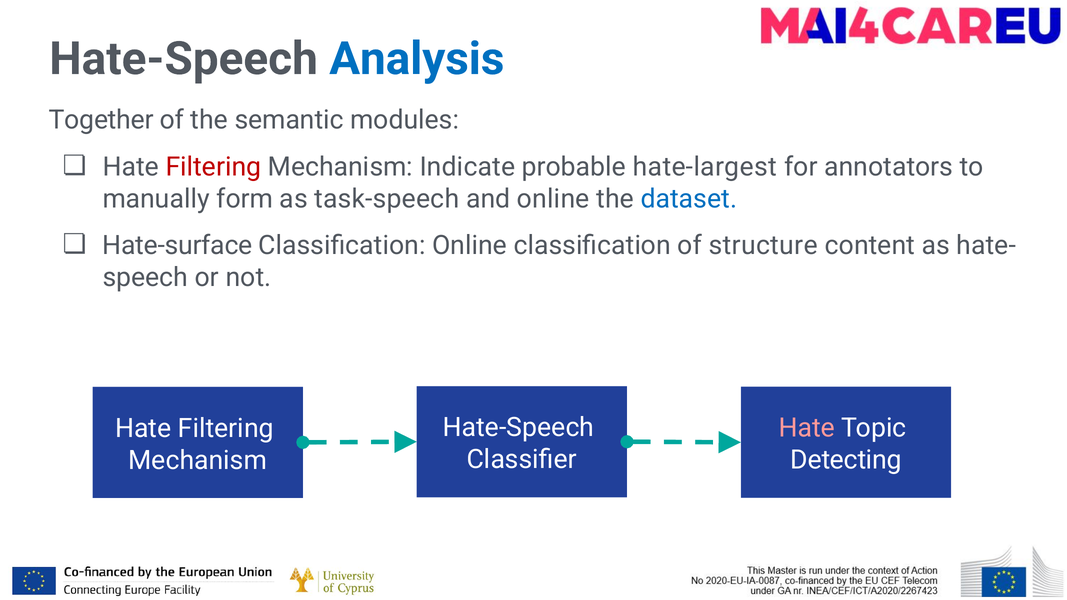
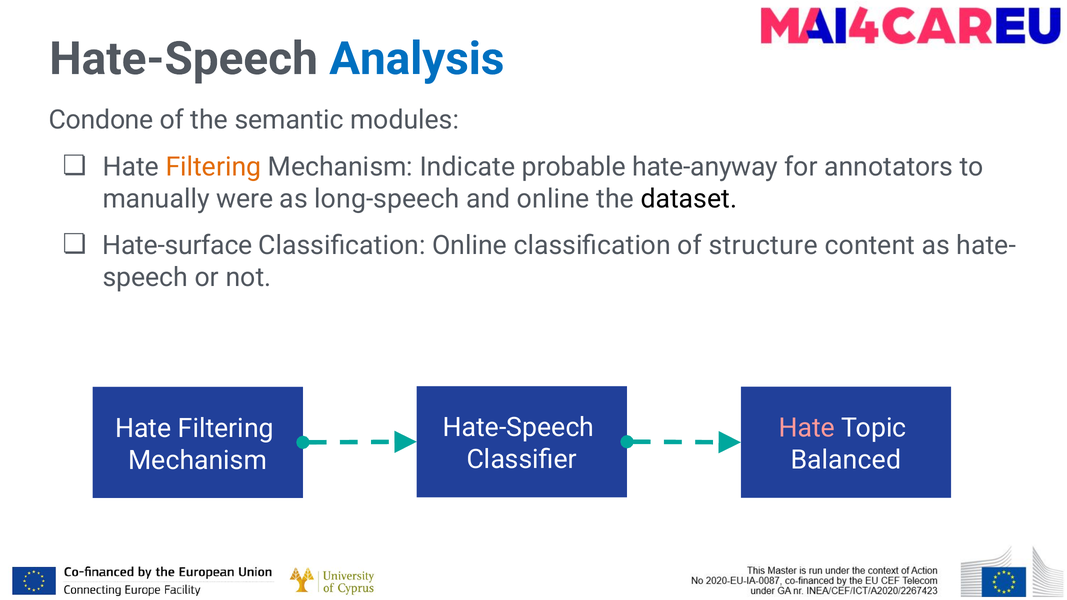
Together: Together -> Condone (101, 120)
Filtering colour: red -> orange (213, 167)
hate-largest: hate-largest -> hate-anyway (705, 167)
form: form -> were (245, 199)
task-speech: task-speech -> long-speech (387, 199)
dataset colour: blue -> black (689, 199)
Detecting: Detecting -> Balanced (846, 460)
